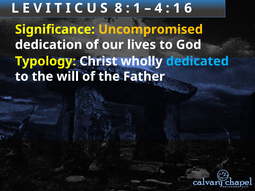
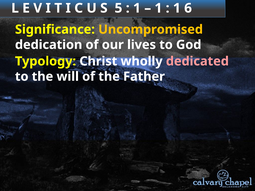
8: 8 -> 5 (118, 8)
4: 4 -> 1 (158, 8)
dedicated colour: light blue -> pink (197, 61)
